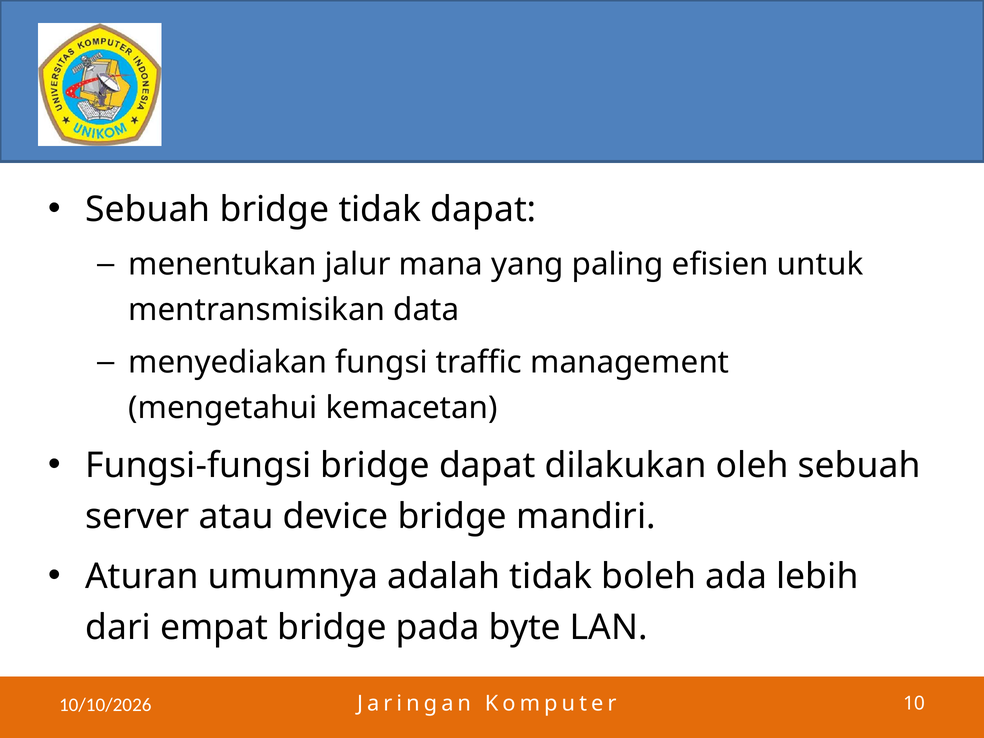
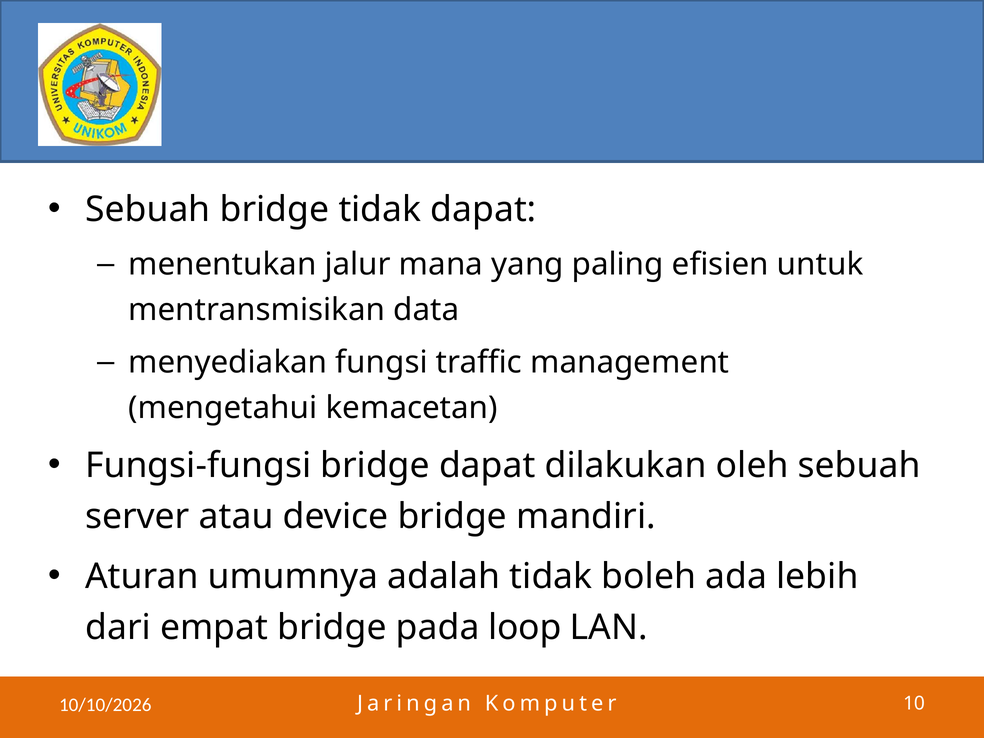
byte: byte -> loop (525, 628)
